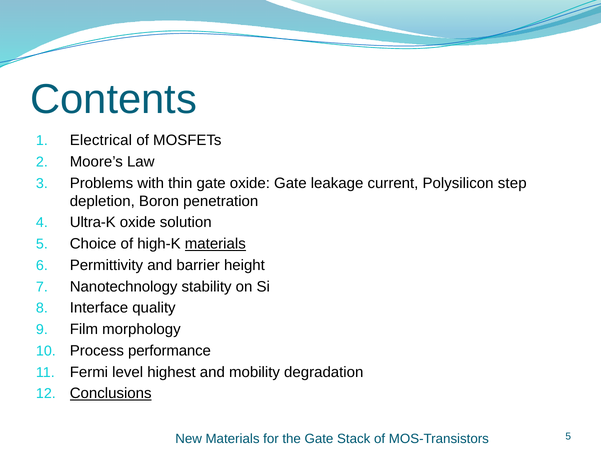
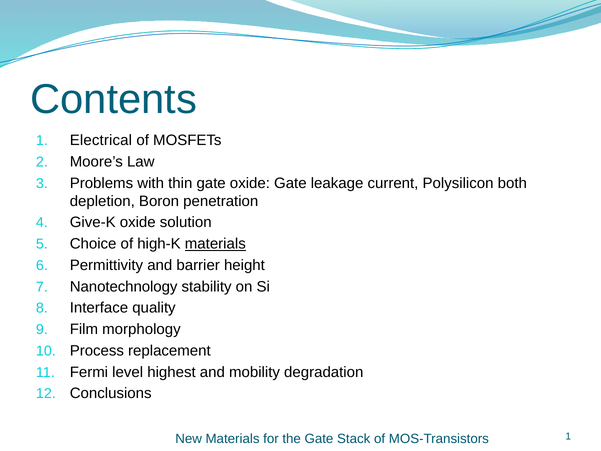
step: step -> both (512, 183)
Ultra-K: Ultra-K -> Give-K (93, 222)
performance: performance -> replacement (169, 351)
Conclusions underline: present -> none (111, 393)
MOS-Transistors 5: 5 -> 1 (568, 436)
